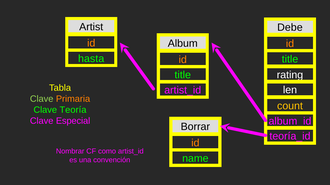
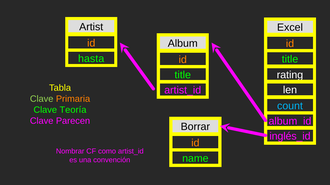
Debe: Debe -> Excel (290, 28)
count colour: yellow -> light blue (290, 106)
Especial: Especial -> Parecen (73, 121)
teoría_id: teoría_id -> inglés_id (290, 137)
